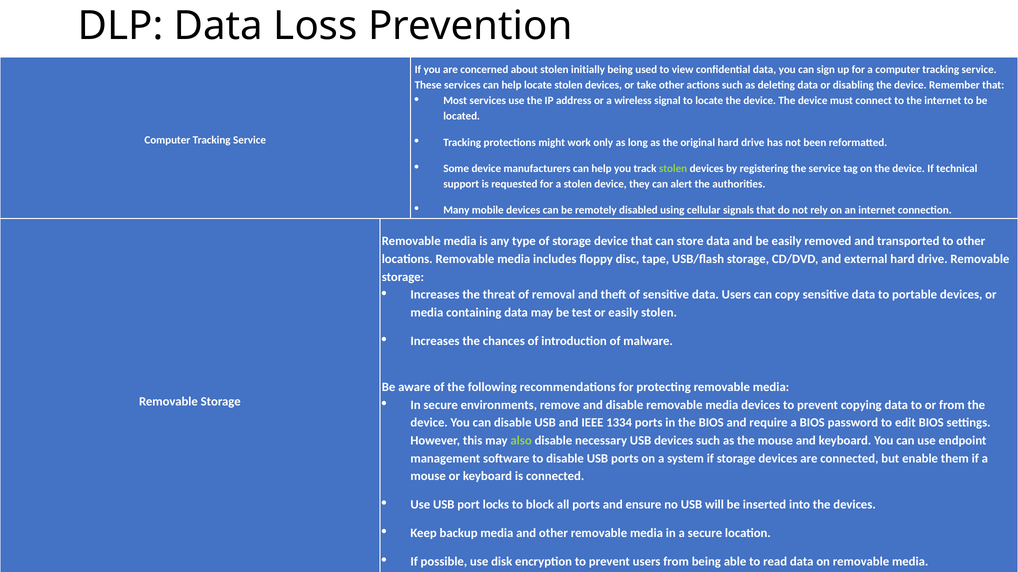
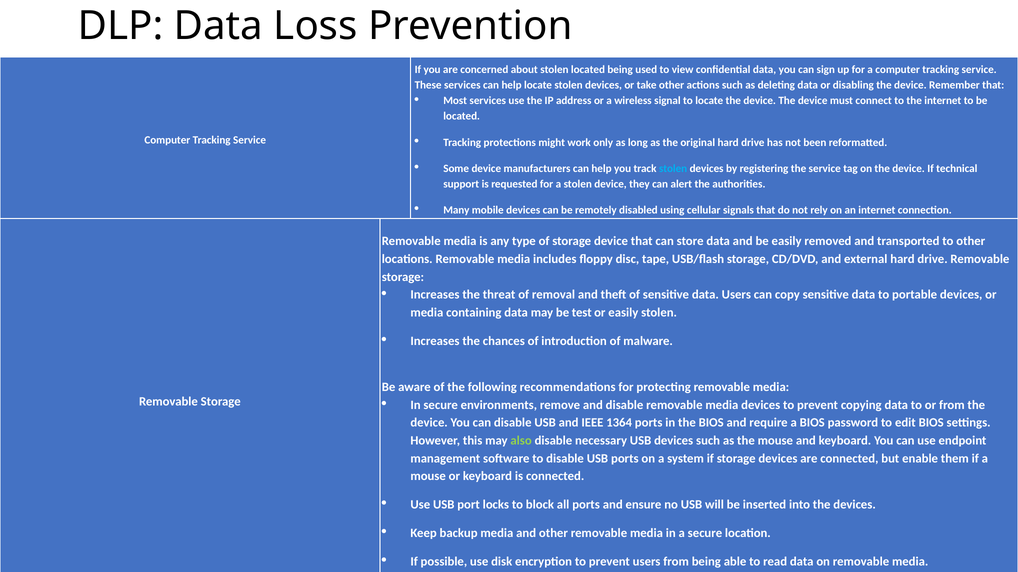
stolen initially: initially -> located (588, 70)
stolen colour: light green -> light blue (673, 169)
1334: 1334 -> 1364 (619, 423)
